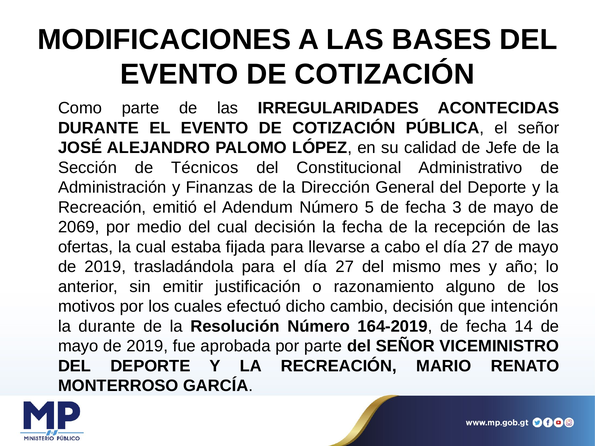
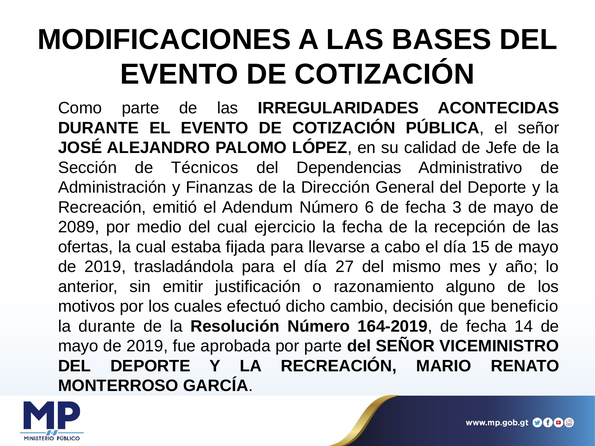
Constitucional: Constitucional -> Dependencias (349, 168)
5: 5 -> 6 (369, 207)
2069: 2069 -> 2089 (79, 227)
cual decisión: decisión -> ejercicio (285, 227)
cabo el día 27: 27 -> 15 (481, 247)
intención: intención -> beneficio (524, 307)
